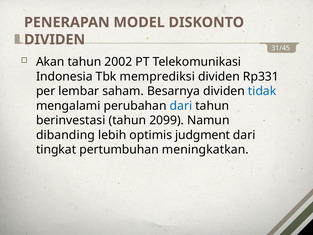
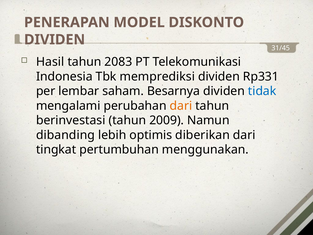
Akan: Akan -> Hasil (50, 62)
2002: 2002 -> 2083 (118, 62)
dari colour: blue -> orange (181, 106)
2099: 2099 -> 2009 (167, 120)
judgment: judgment -> diberikan (203, 135)
meningkatkan: meningkatkan -> menggunakan (205, 150)
